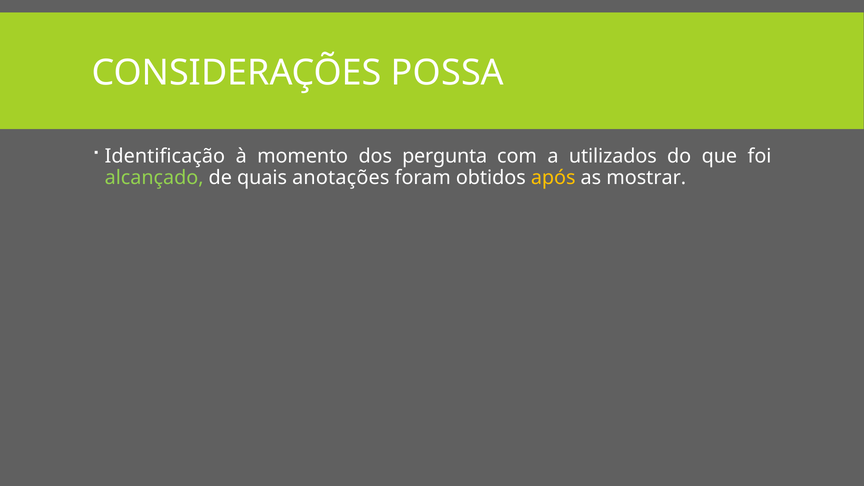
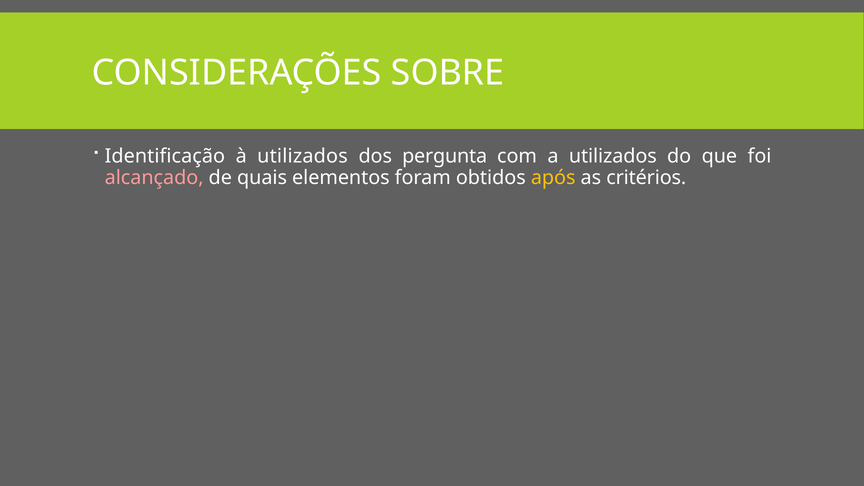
POSSA: POSSA -> SOBRE (448, 73)
à momento: momento -> utilizados (302, 156)
alcançado colour: light green -> pink (154, 178)
anotações: anotações -> elementos (341, 178)
mostrar: mostrar -> critérios (646, 178)
